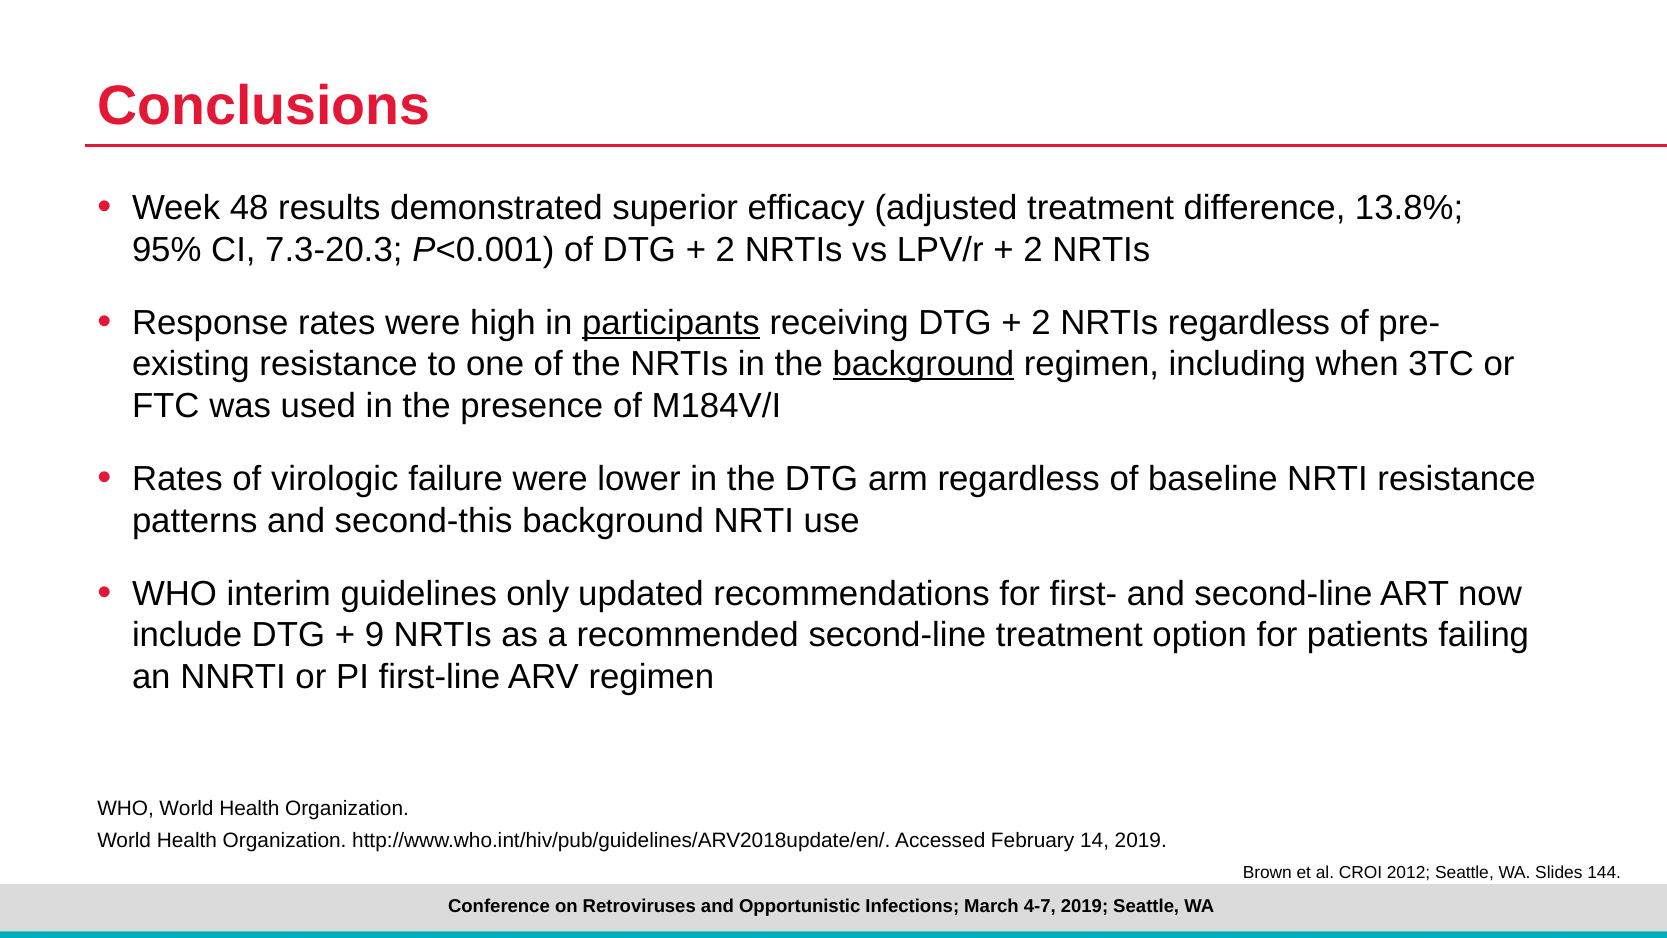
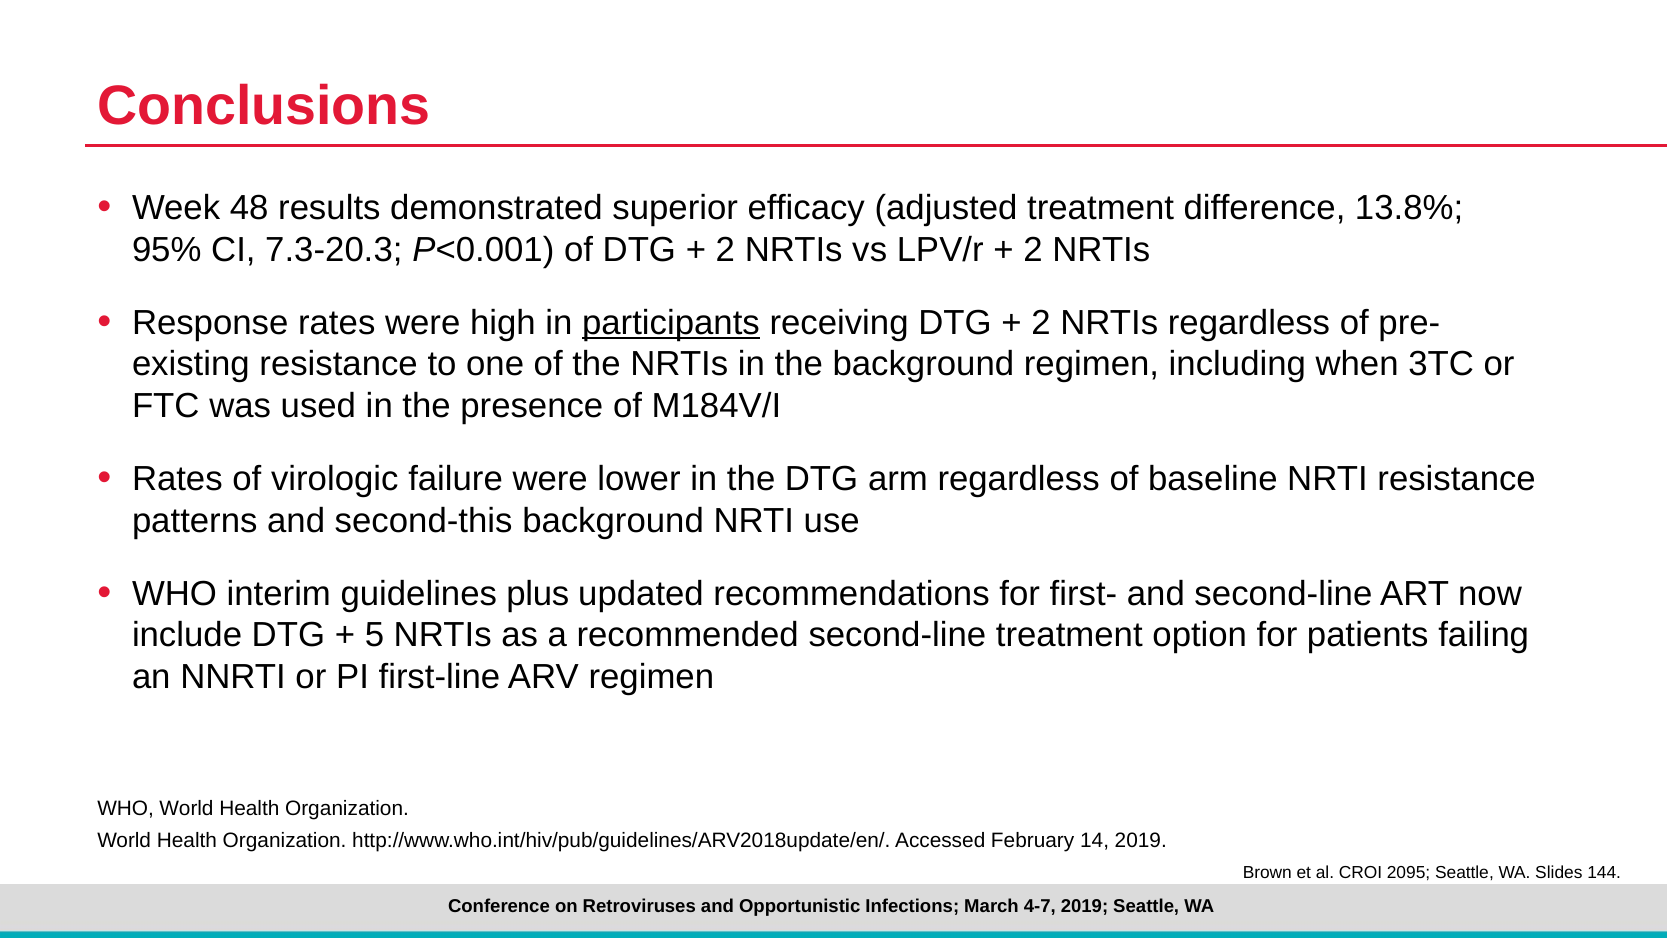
background underline: present -> none (923, 364)
only: only -> plus (538, 594)
9: 9 -> 5 (374, 635)
2012: 2012 -> 2095 (1409, 872)
